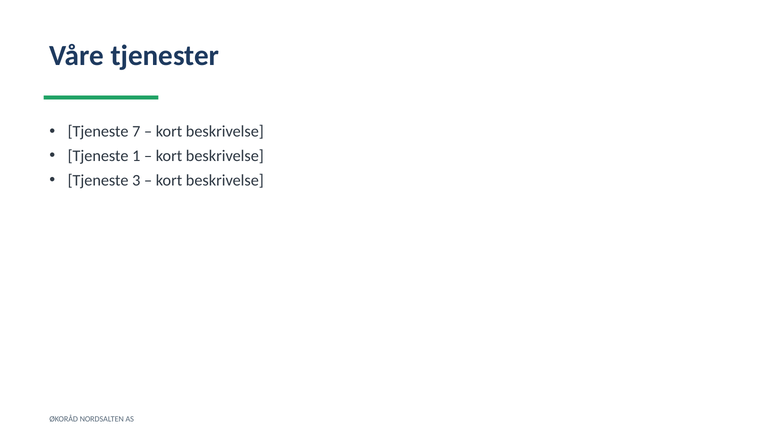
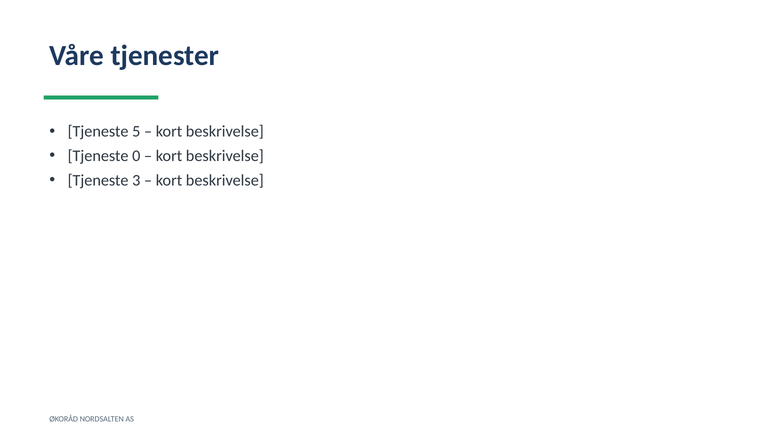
7: 7 -> 5 (136, 132)
1: 1 -> 0 (136, 156)
